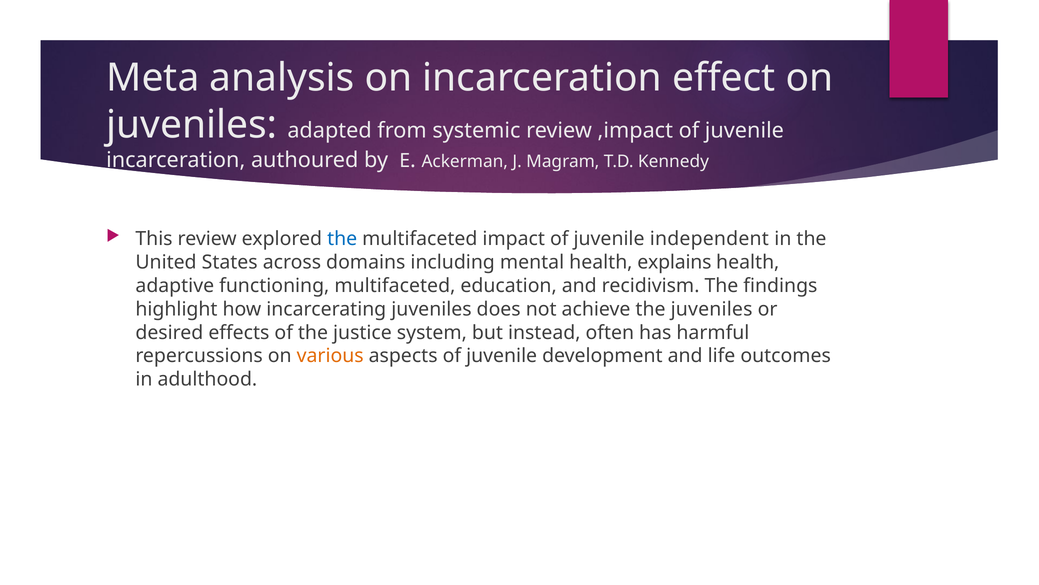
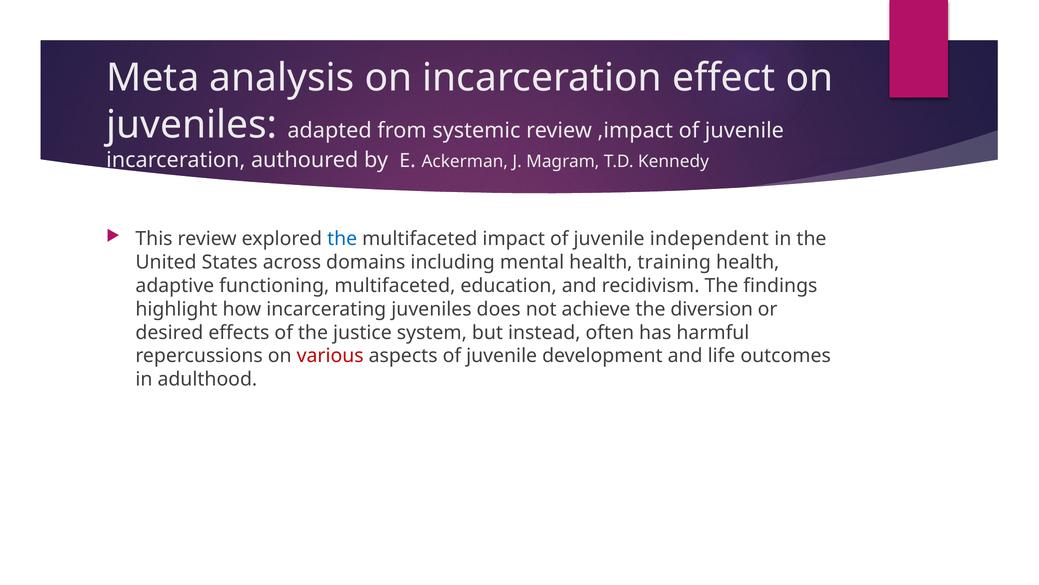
explains: explains -> training (674, 262)
the juveniles: juveniles -> diversion (712, 309)
various colour: orange -> red (330, 356)
